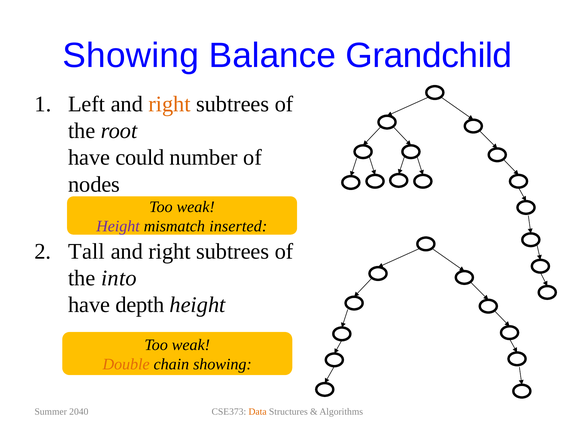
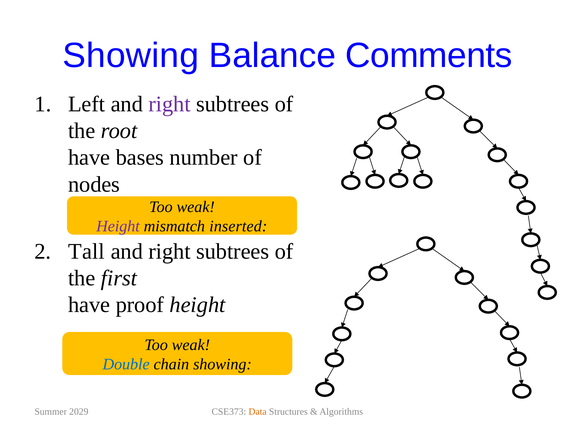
Grandchild: Grandchild -> Comments (429, 56)
right colour: orange -> purple (170, 104)
could: could -> bases (140, 158)
into: into -> first (119, 278)
depth: depth -> proof (140, 305)
Double colour: orange -> blue (126, 364)
2040: 2040 -> 2029 (79, 412)
